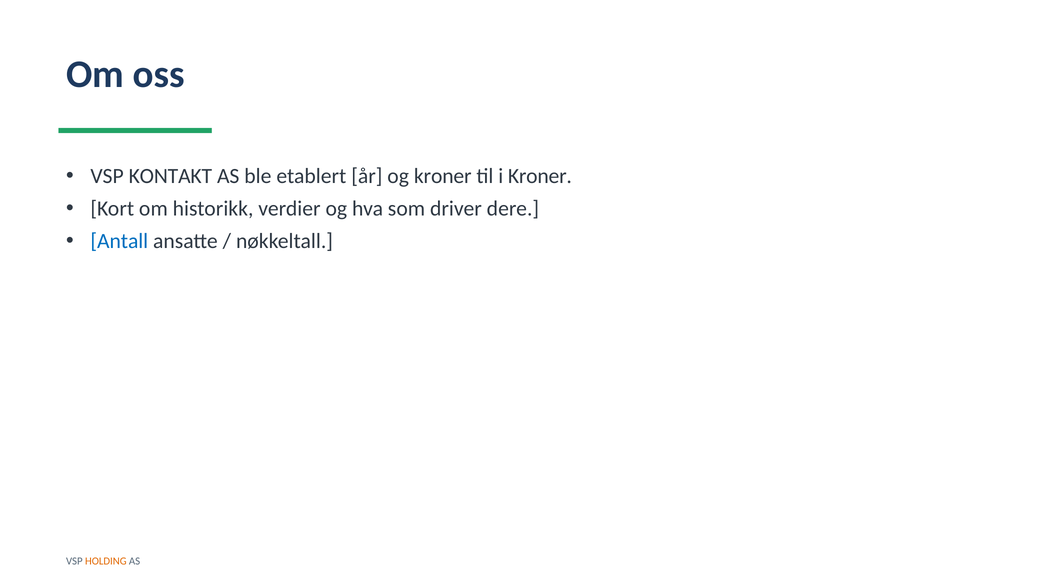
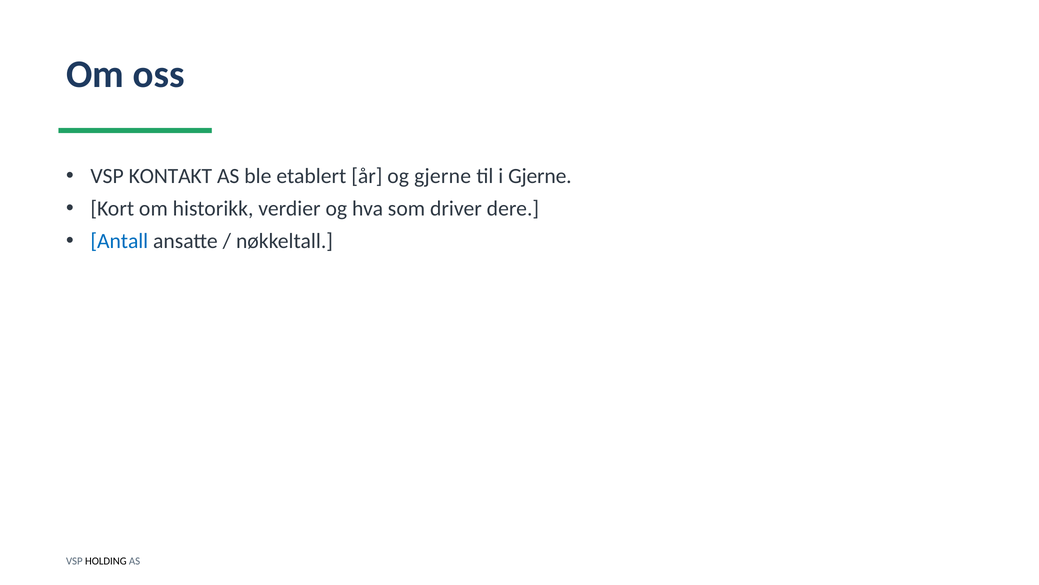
og kroner: kroner -> gjerne (443, 176)
i Kroner: Kroner -> Gjerne (540, 176)
HOLDING colour: orange -> black (106, 561)
